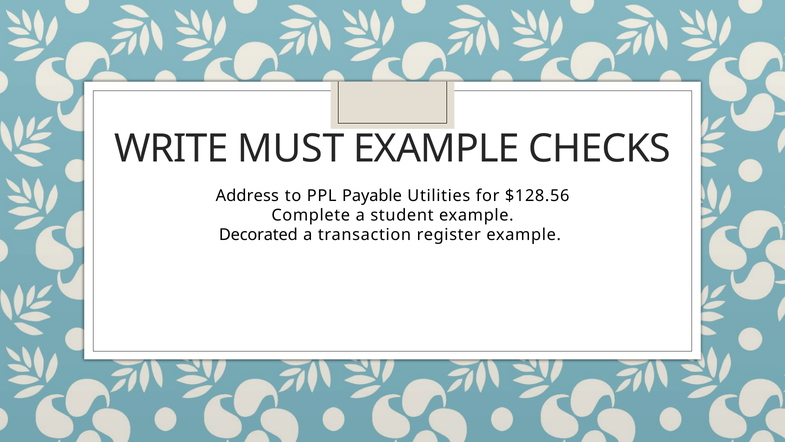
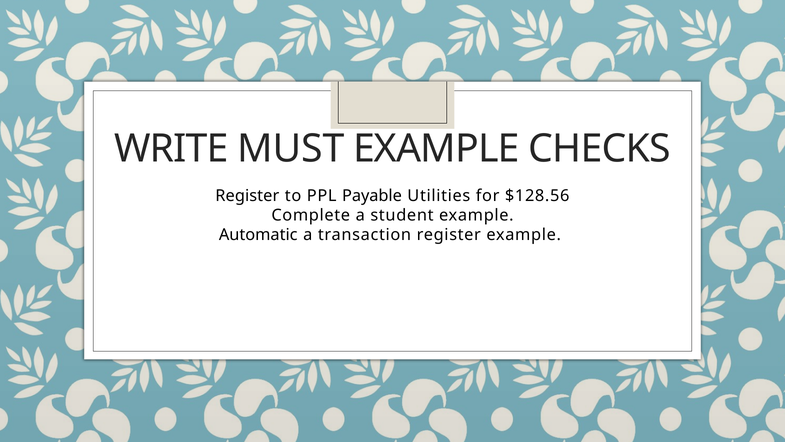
Address: Address -> Register (247, 195)
Decorated: Decorated -> Automatic (258, 235)
